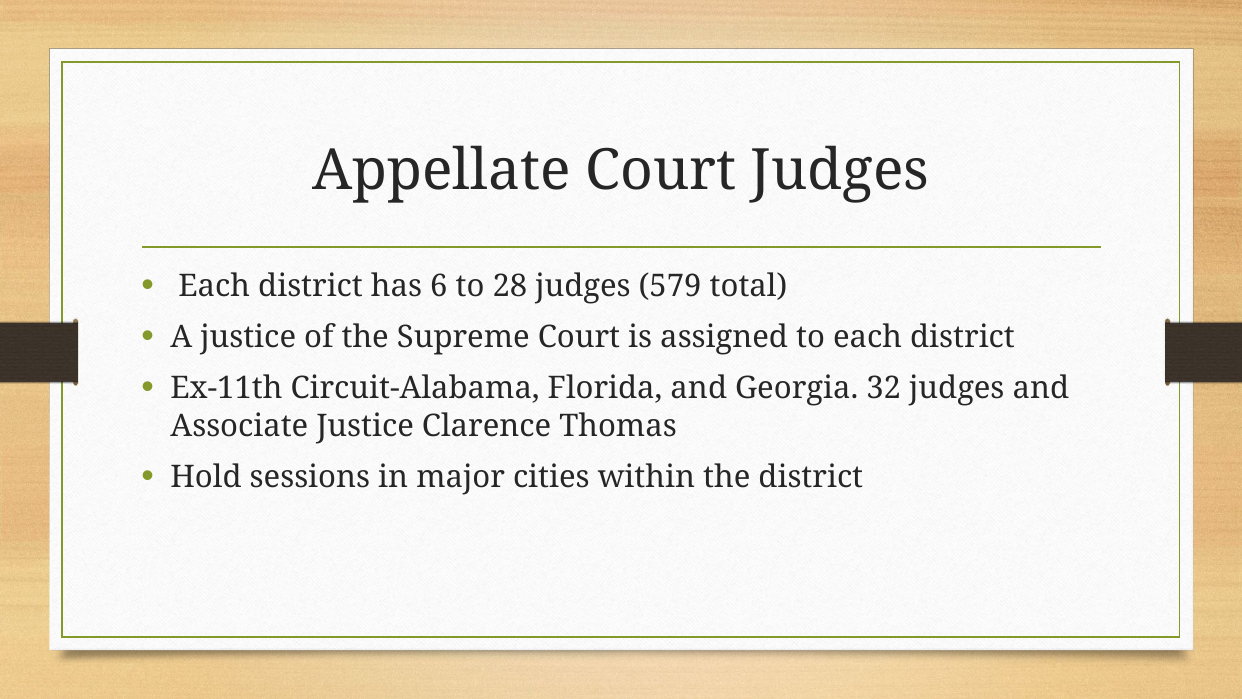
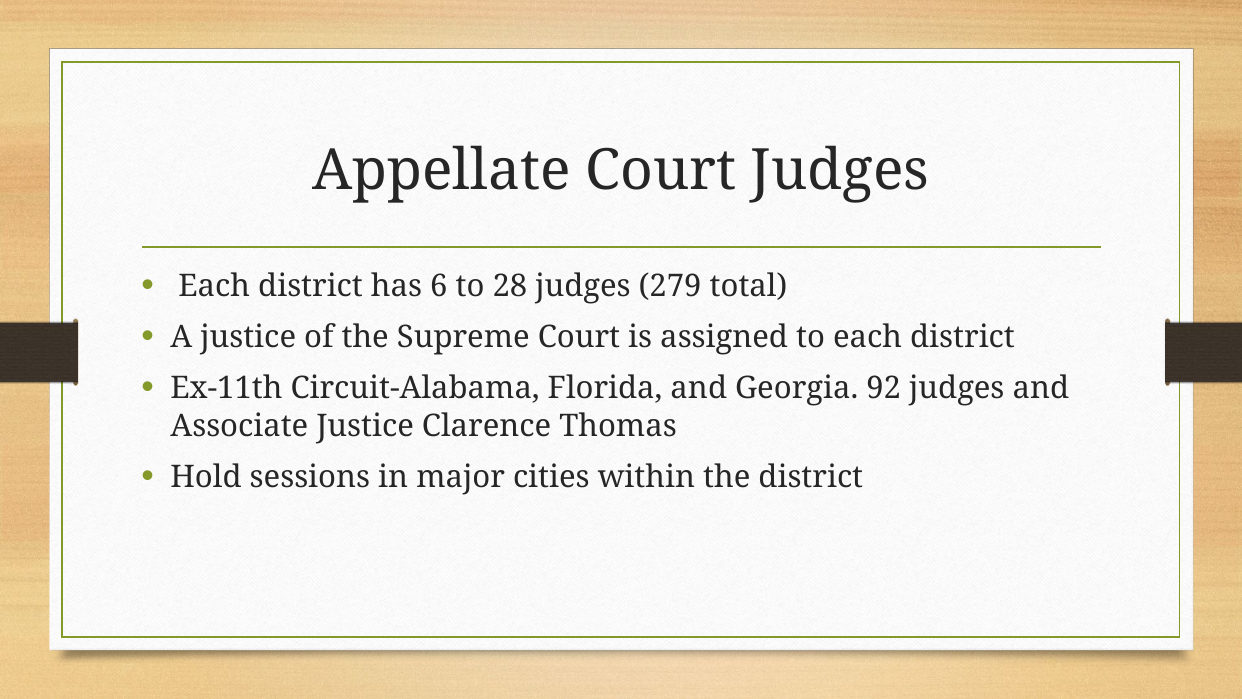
579: 579 -> 279 (670, 286)
32: 32 -> 92 (884, 388)
